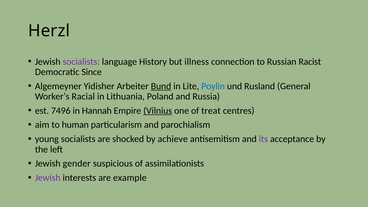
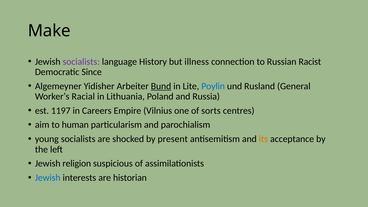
Herzl: Herzl -> Make (49, 31)
7496: 7496 -> 1197 (61, 111)
Hannah: Hannah -> Careers (97, 111)
Vilnius underline: present -> none (158, 111)
treat: treat -> sorts (211, 111)
achieve: achieve -> present (173, 139)
its colour: purple -> orange (263, 139)
gender: gender -> religion (77, 164)
Jewish colour: purple -> blue (48, 178)
example: example -> historian (130, 178)
